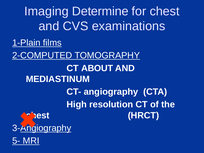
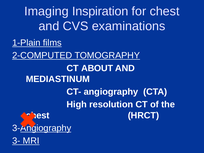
Determine: Determine -> Inspiration (100, 11)
5-: 5- -> 3- (16, 141)
